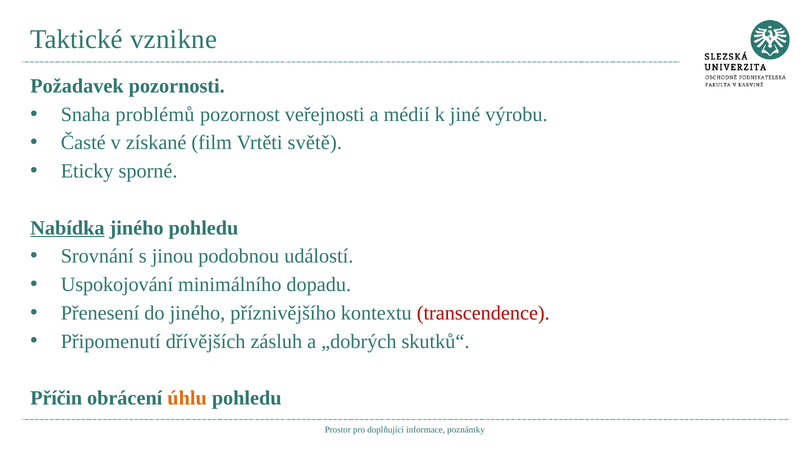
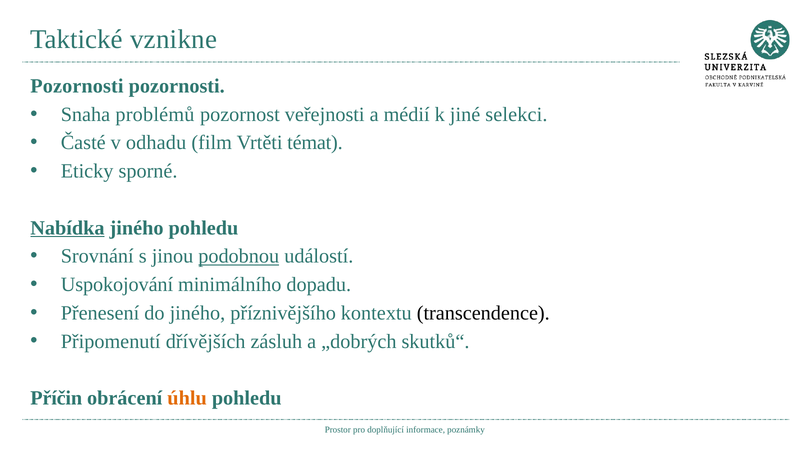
Požadavek: Požadavek -> Pozornosti (77, 86)
výrobu: výrobu -> selekci (516, 114)
získané: získané -> odhadu (156, 143)
světě: světě -> témat (315, 143)
podobnou underline: none -> present (239, 256)
transcendence colour: red -> black (483, 313)
